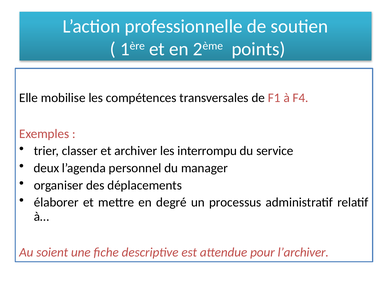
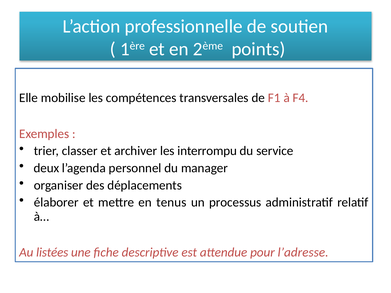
degré: degré -> tenus (171, 203)
soient: soient -> listées (52, 253)
l’archiver: l’archiver -> l’adresse (303, 253)
